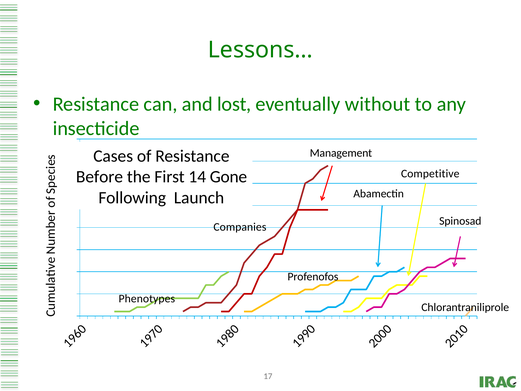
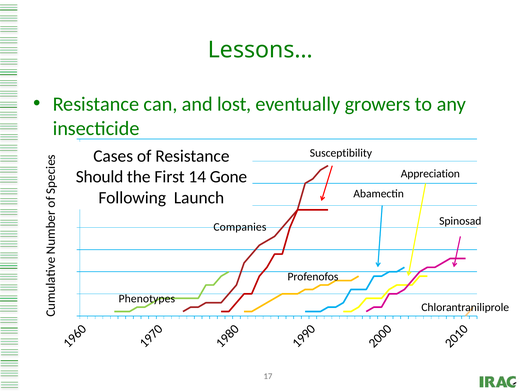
without: without -> growers (378, 104)
Management: Management -> Susceptibility (341, 153)
Competitive: Competitive -> Appreciation (430, 173)
Before: Before -> Should (100, 177)
